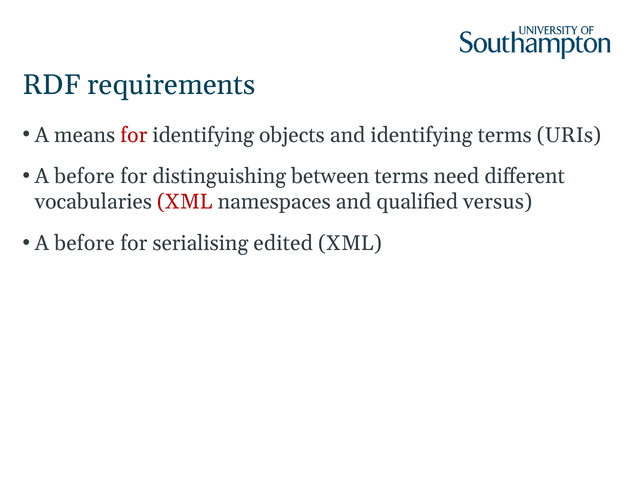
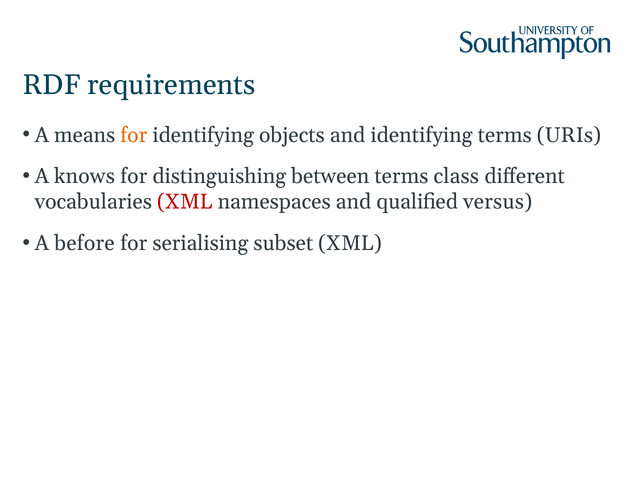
for colour: red -> orange (134, 135)
before: before -> knows (85, 176)
need: need -> class (456, 176)
edited: edited -> subset (283, 243)
